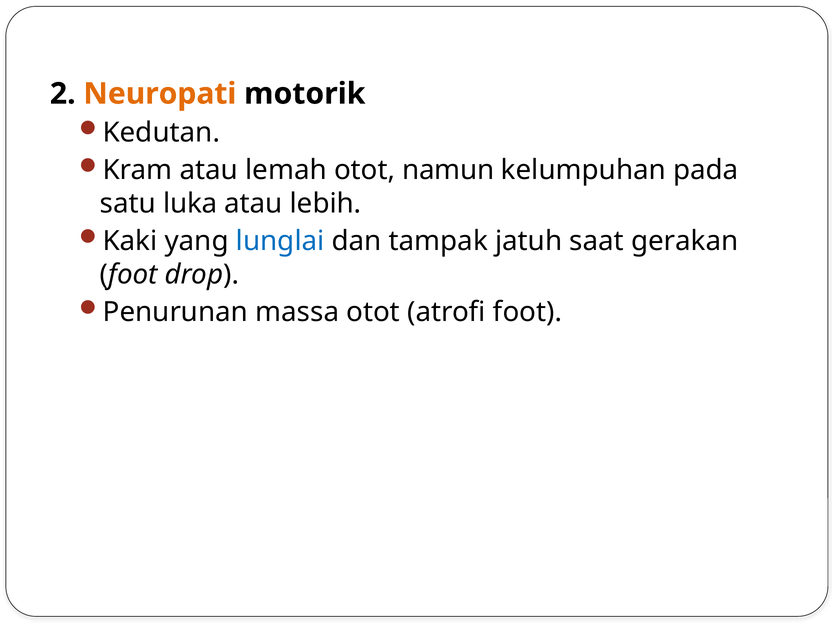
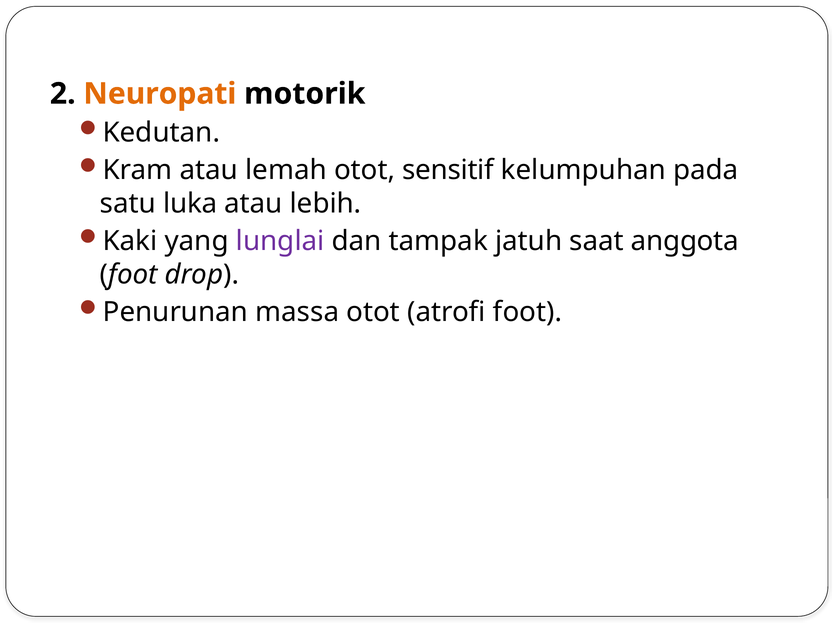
namun: namun -> sensitif (448, 170)
lunglai colour: blue -> purple (280, 241)
gerakan: gerakan -> anggota (685, 241)
